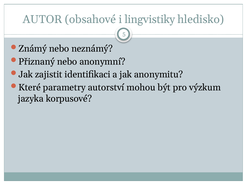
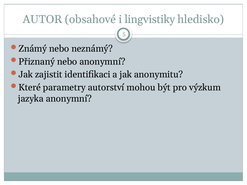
jazyka korpusové: korpusové -> anonymní (69, 99)
